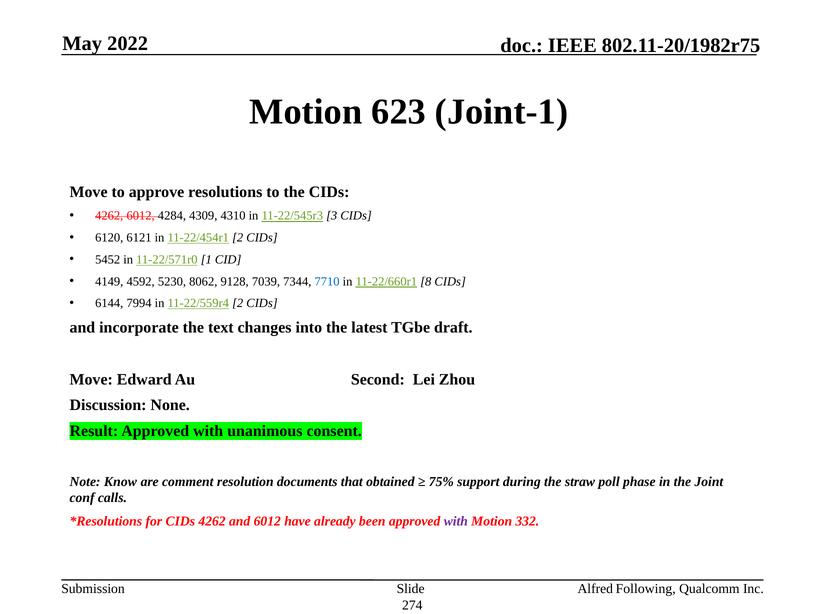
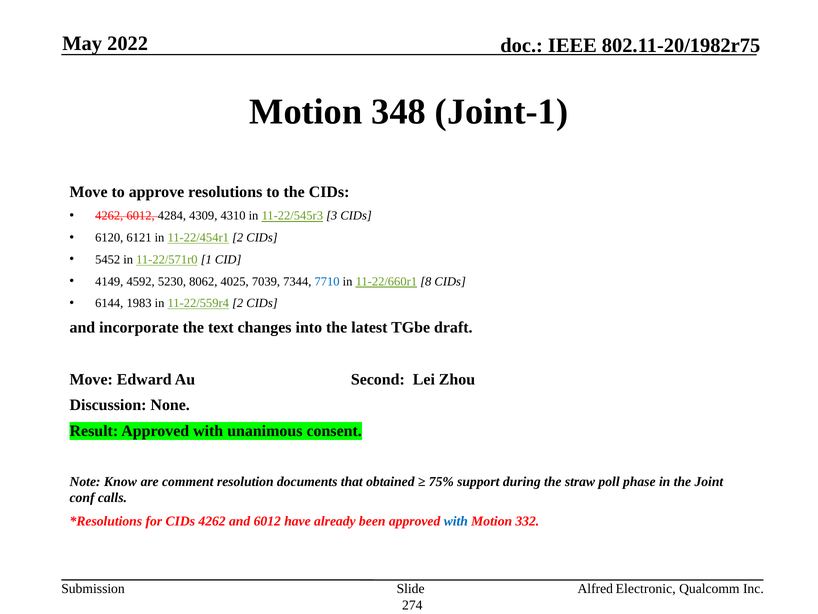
623: 623 -> 348 (399, 112)
9128: 9128 -> 4025 (235, 281)
7994: 7994 -> 1983 (139, 303)
with colour: purple -> blue (456, 521)
Following: Following -> Electronic (646, 588)
